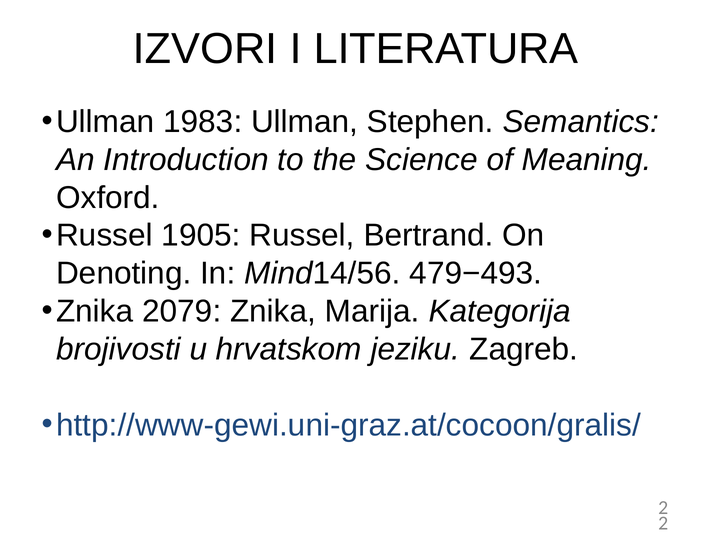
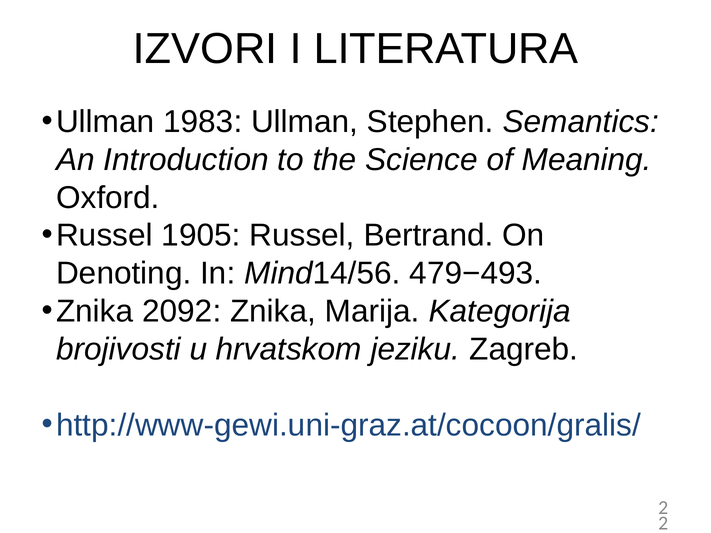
2079: 2079 -> 2092 (182, 312)
